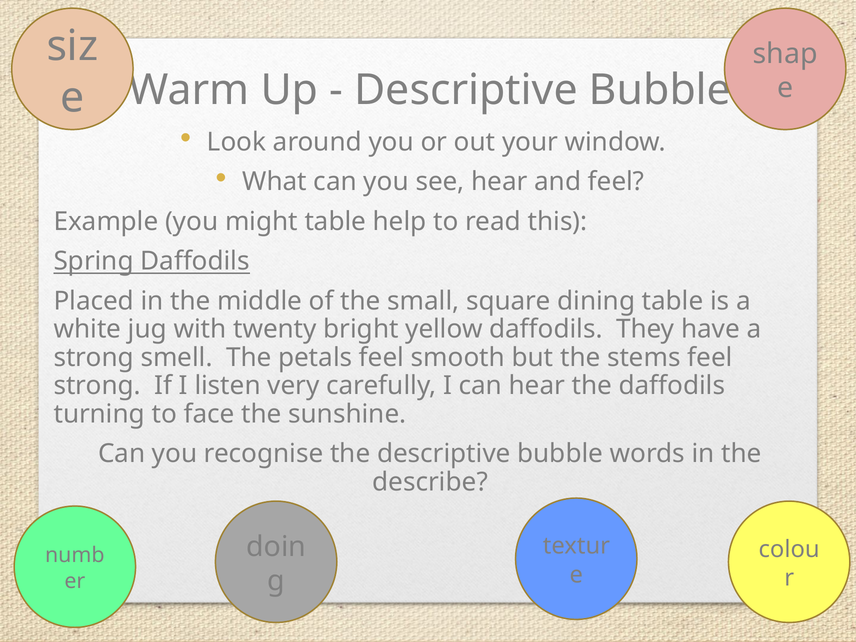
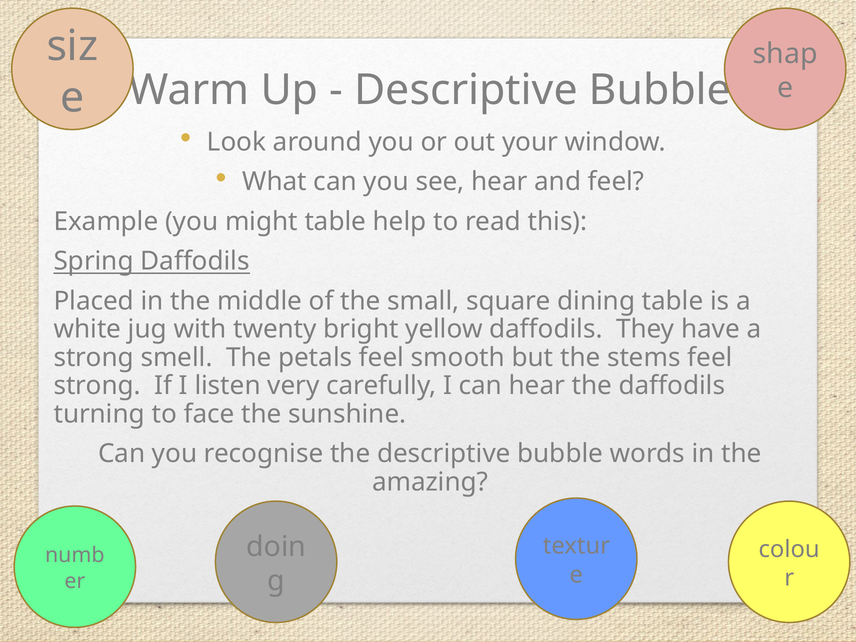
describe: describe -> amazing (430, 482)
